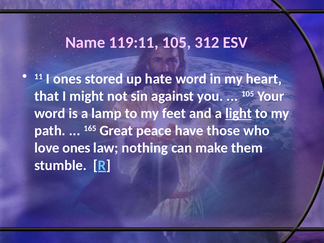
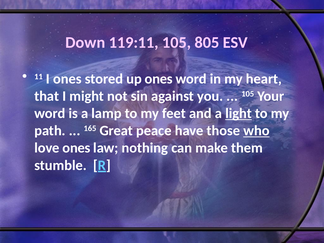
Name: Name -> Down (85, 42)
312: 312 -> 805 (207, 42)
up hate: hate -> ones (159, 79)
who underline: none -> present (256, 131)
